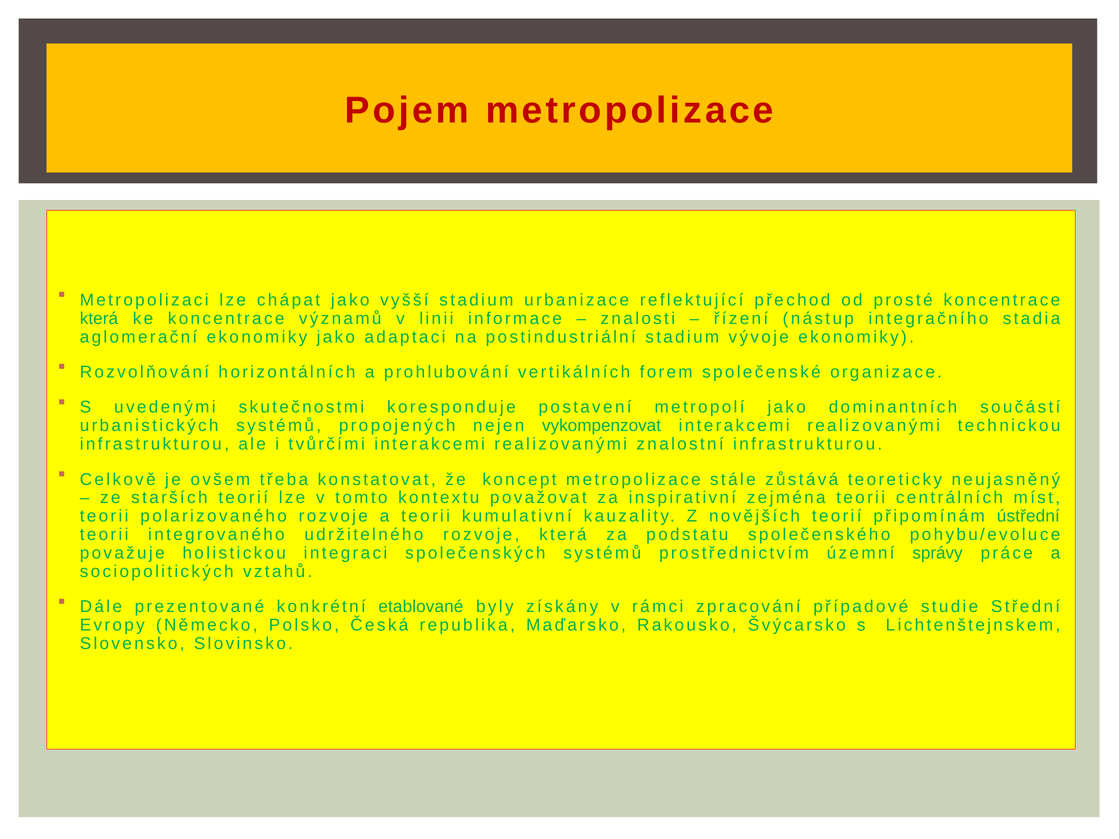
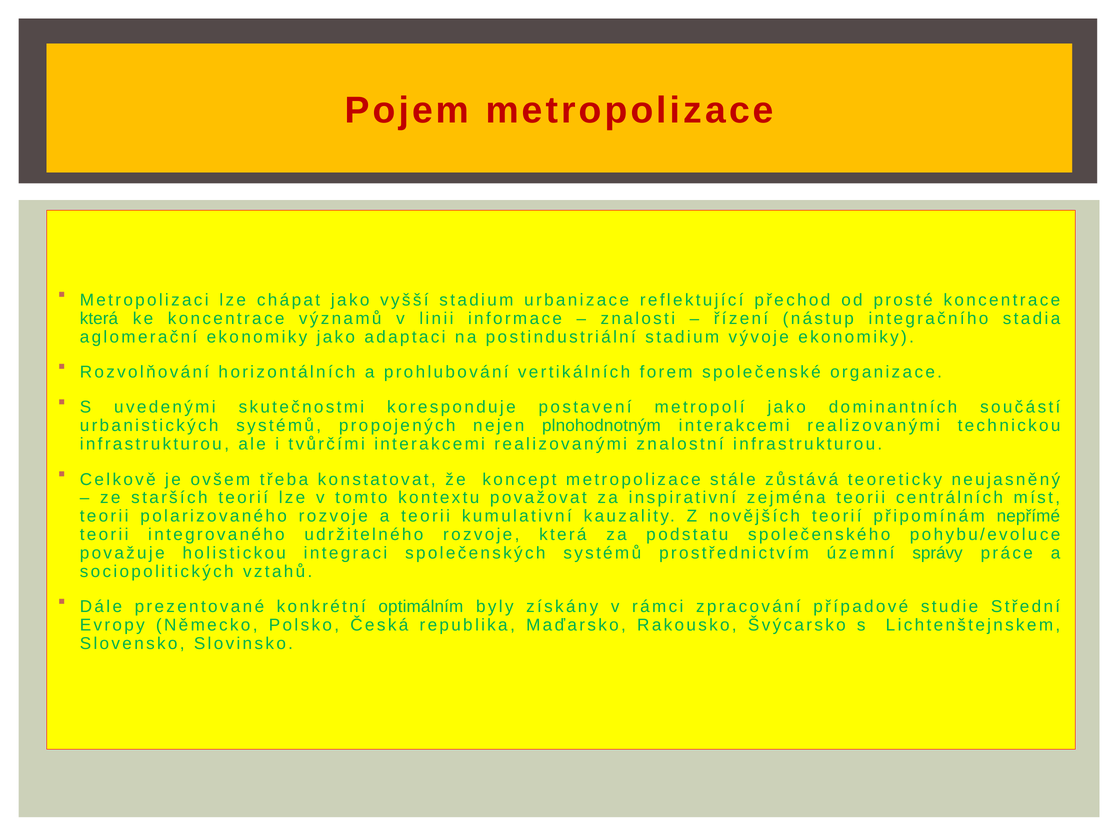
vykompenzovat: vykompenzovat -> plnohodnotným (601, 426)
ústřední: ústřední -> nepřímé (1028, 516)
etablované: etablované -> optimálním (421, 607)
